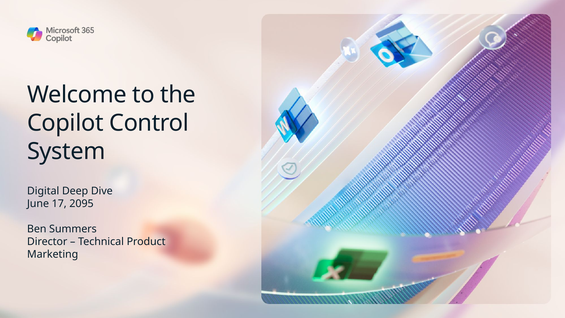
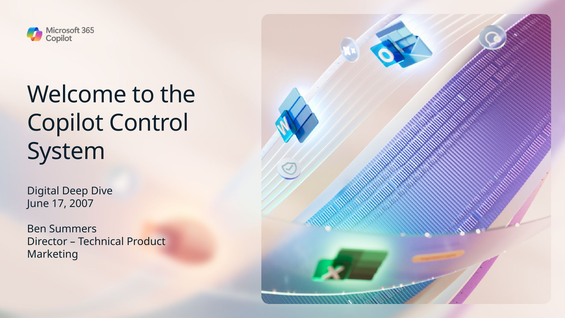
2095: 2095 -> 2007 (82, 203)
